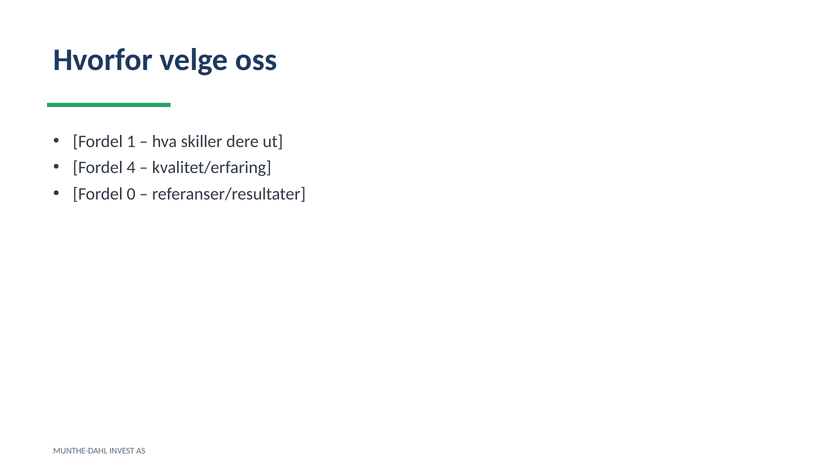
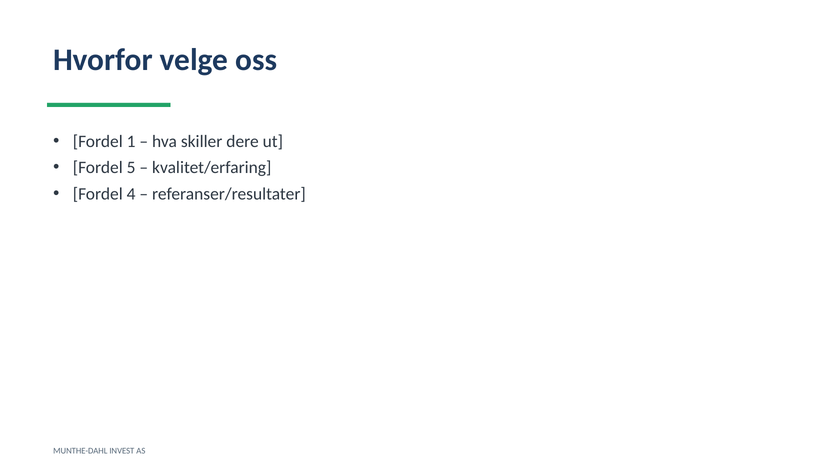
4: 4 -> 5 (131, 168)
0: 0 -> 4 (131, 194)
